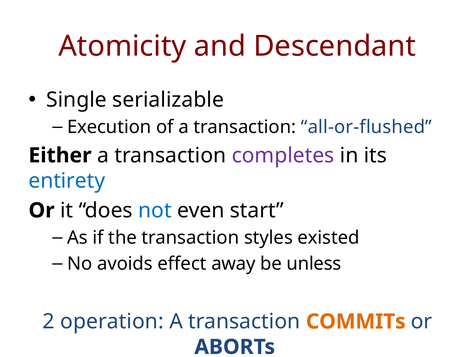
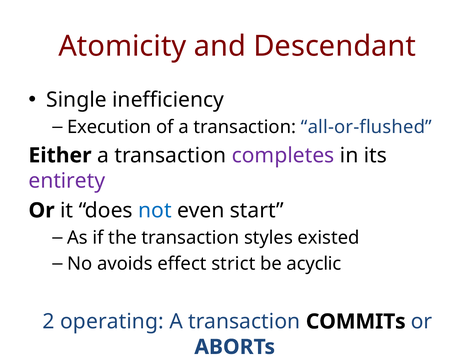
serializable: serializable -> inefficiency (168, 100)
entirety colour: blue -> purple (67, 180)
away: away -> strict (233, 263)
unless: unless -> acyclic (314, 263)
operation: operation -> operating (112, 321)
COMMITs colour: orange -> black (356, 321)
